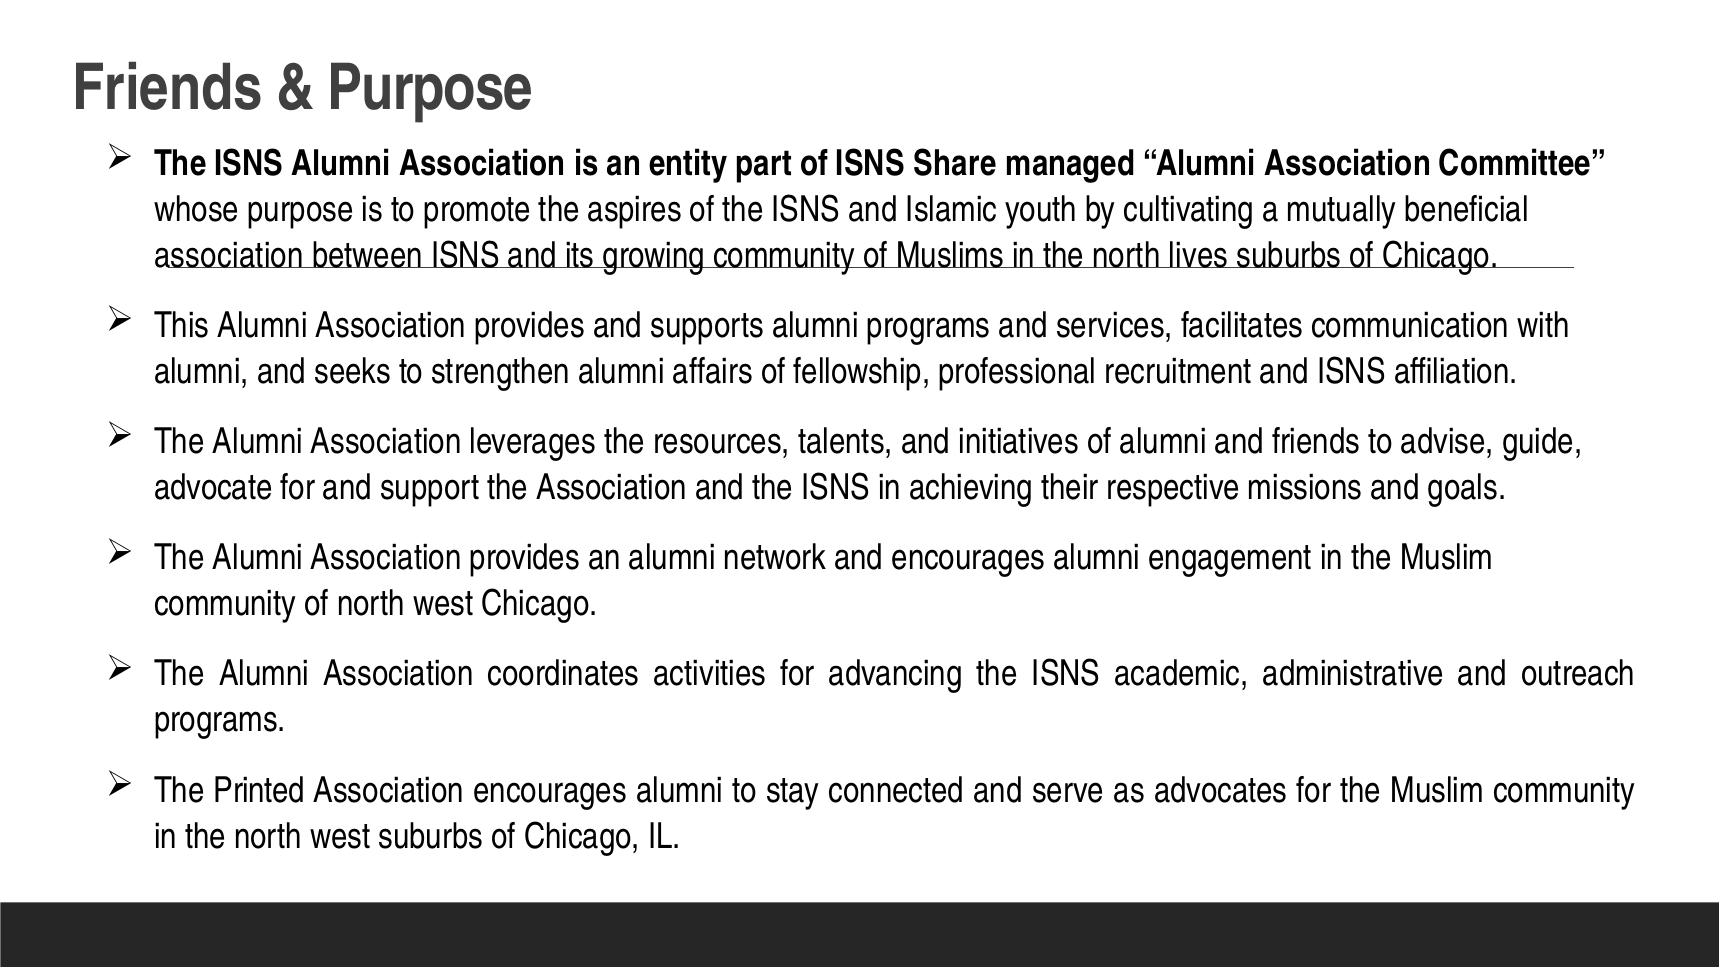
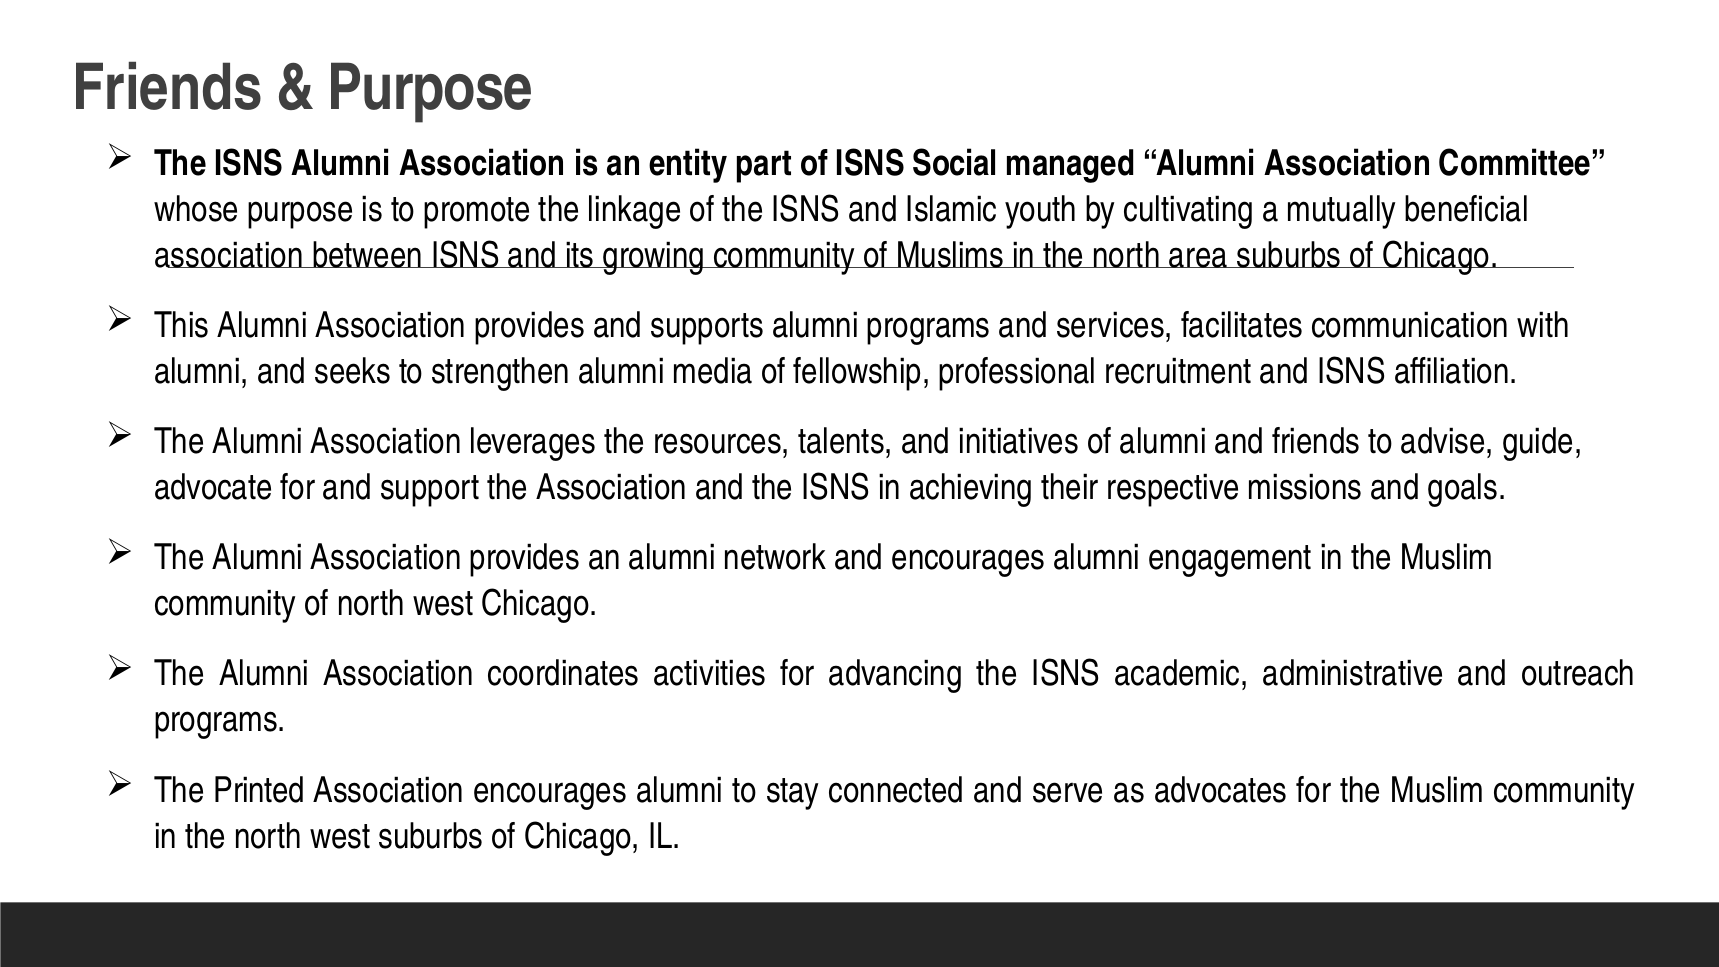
Share: Share -> Social (955, 164)
aspires: aspires -> linkage (635, 210)
lives: lives -> area (1198, 256)
affairs: affairs -> media (713, 372)
